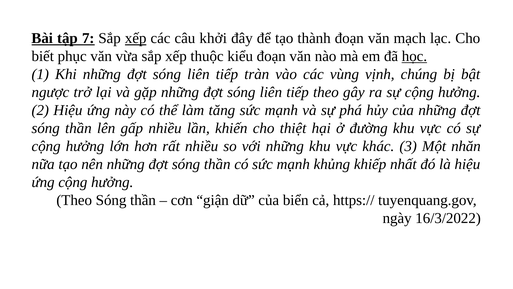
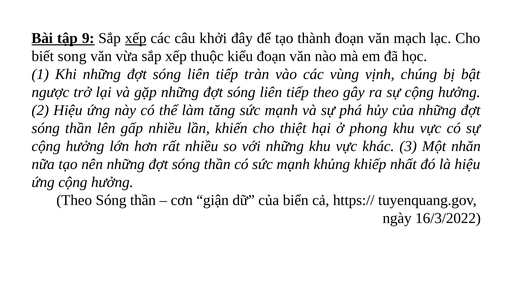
7: 7 -> 9 (88, 38)
phục: phục -> song (72, 56)
học underline: present -> none (414, 56)
đường: đường -> phong (368, 128)
